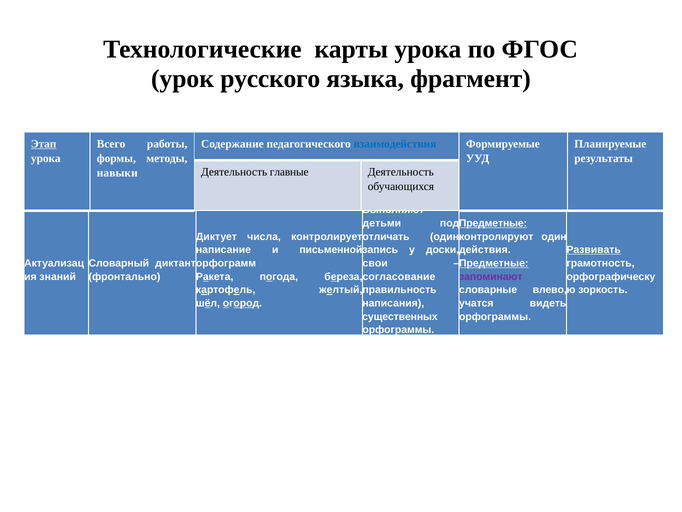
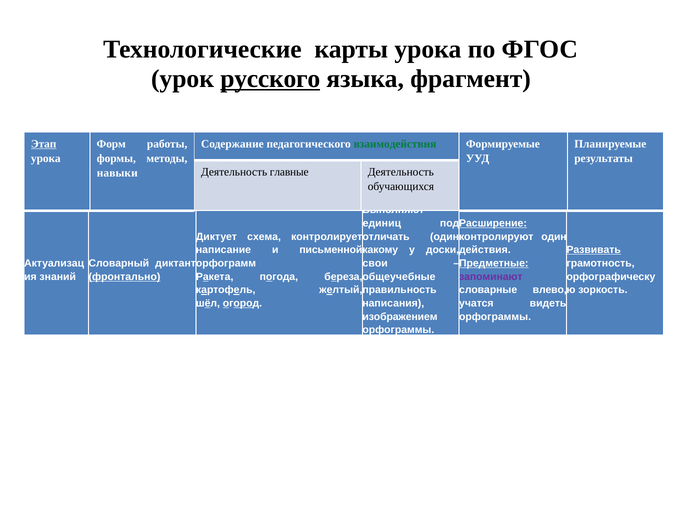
русского underline: none -> present (270, 79)
Всего: Всего -> Форм (111, 144)
взаимодействия colour: blue -> green (395, 144)
детьми: детьми -> единиц (382, 223)
Предметные: Предметные -> Расширение (493, 223)
числа: числа -> схема (264, 236)
запись: запись -> какому (380, 250)
фронтально underline: none -> present (124, 276)
согласование: согласование -> общеучебные (399, 276)
существенных: существенных -> изображением (400, 316)
